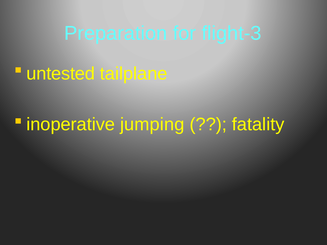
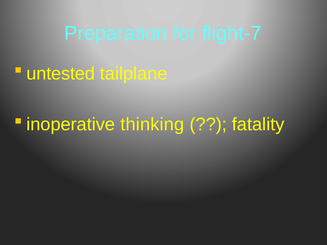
flight-3: flight-3 -> flight-7 (232, 33)
jumping: jumping -> thinking (152, 125)
